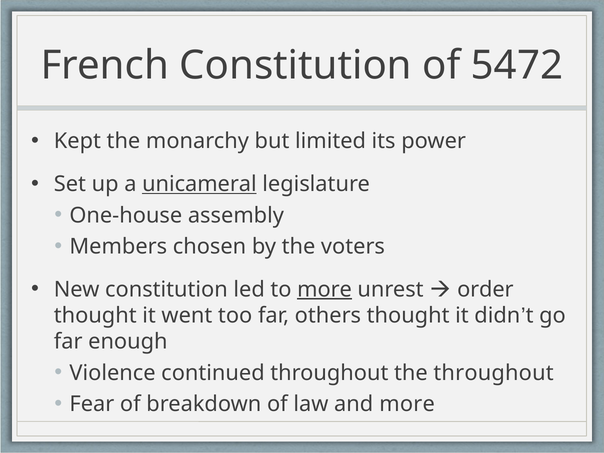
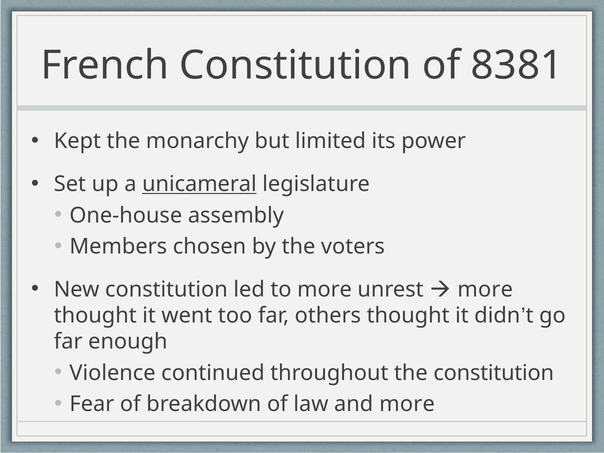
5472: 5472 -> 8381 (517, 66)
more underline: present -> none (325, 289)
order: order -> more (485, 289)
the throughout: throughout -> constitution (494, 373)
